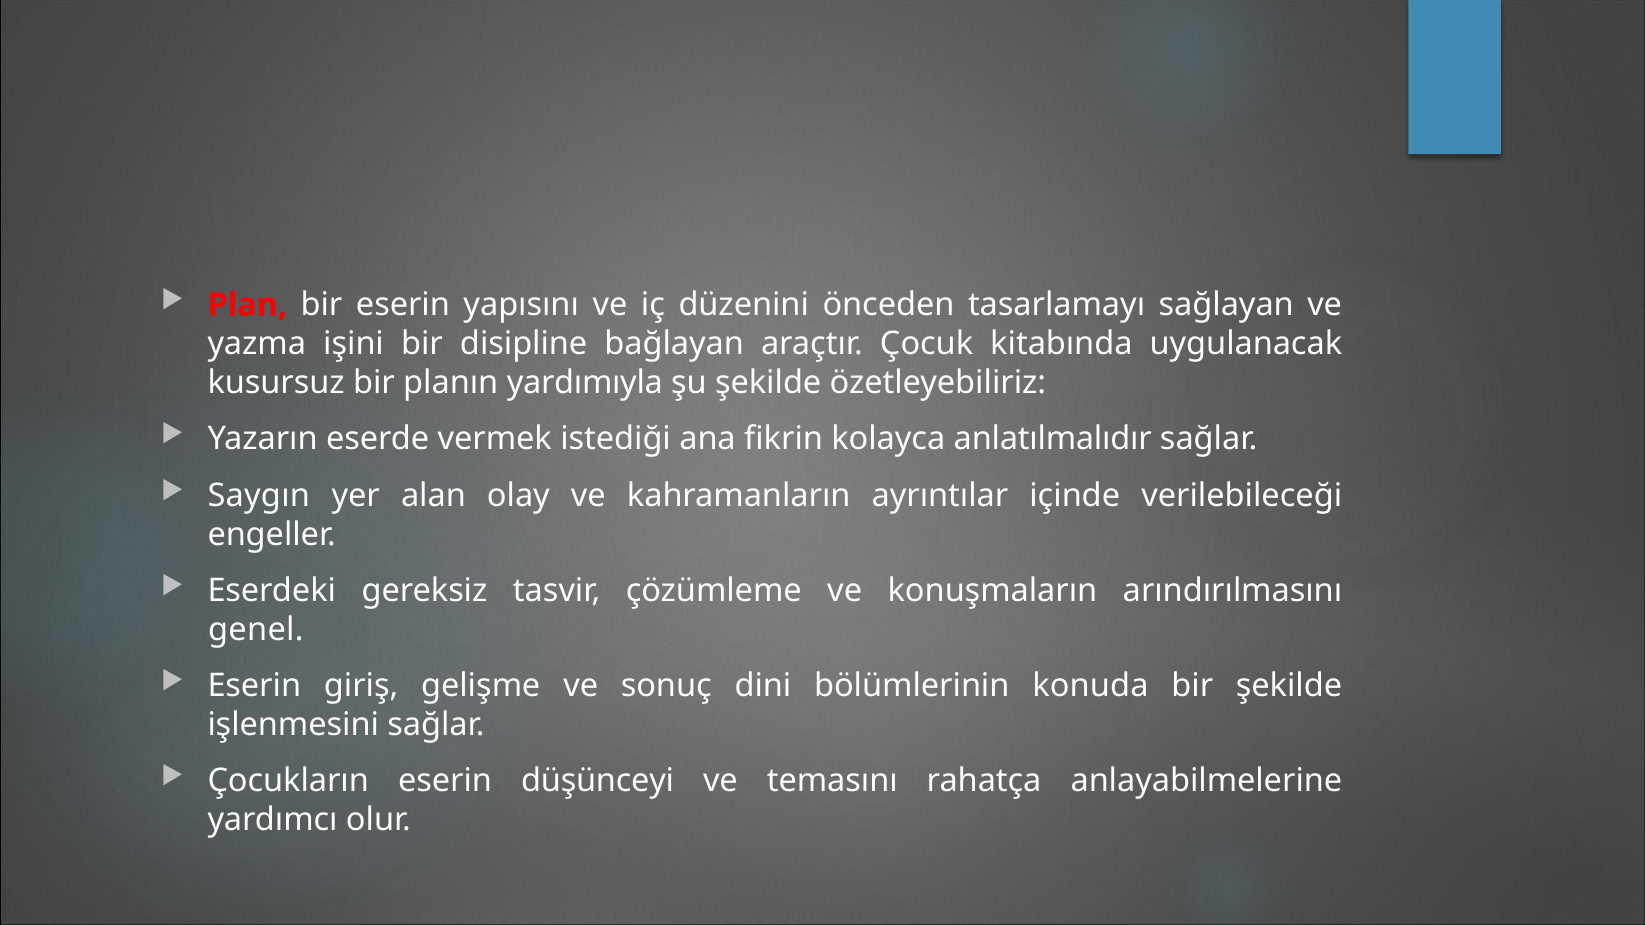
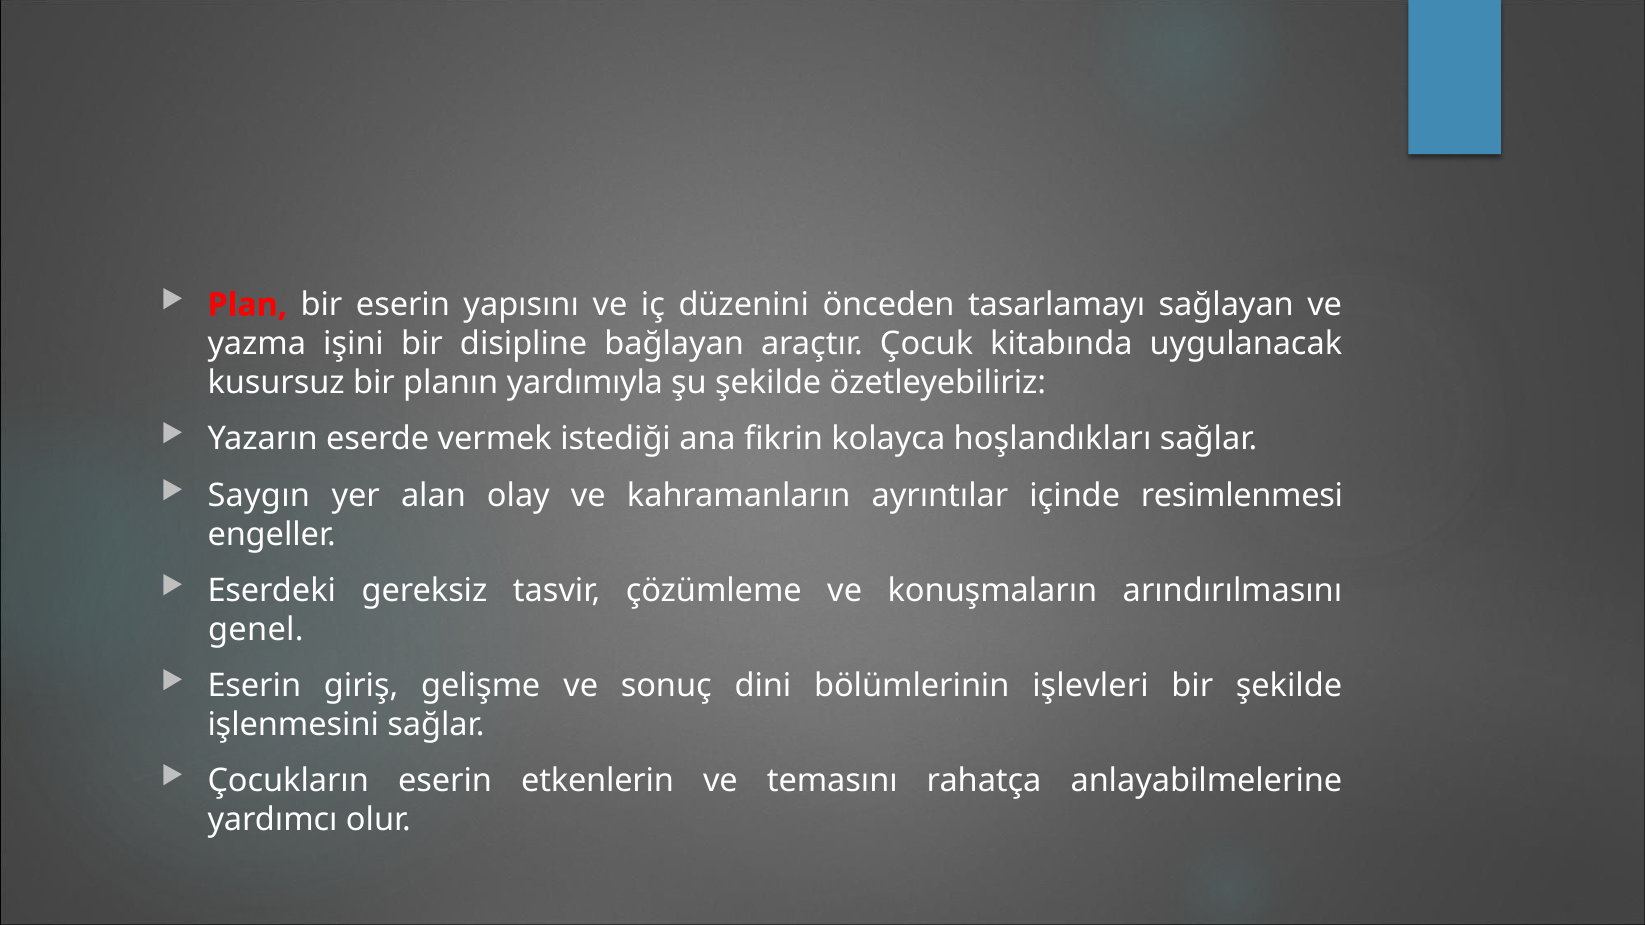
anlatılmalıdır: anlatılmalıdır -> hoşlandıkları (1053, 439)
verilebileceği: verilebileceği -> resimlenmesi (1242, 495)
konuda: konuda -> işlevleri (1090, 686)
düşünceyi: düşünceyi -> etkenlerin (598, 781)
